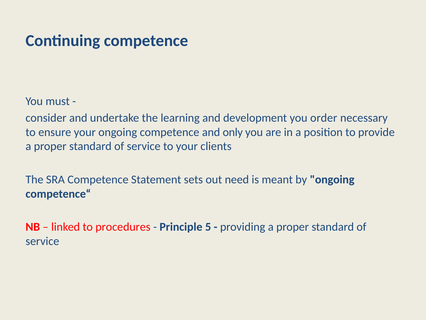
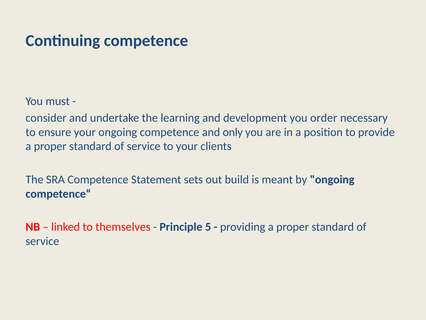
need: need -> build (237, 179)
procedures: procedures -> themselves (123, 227)
